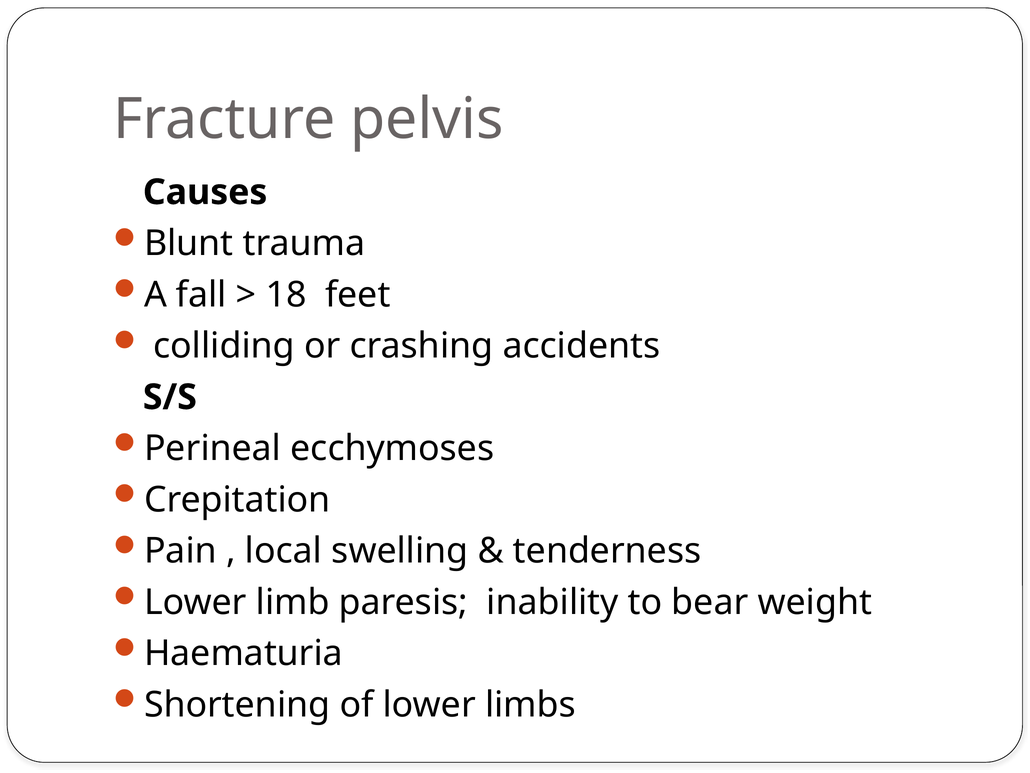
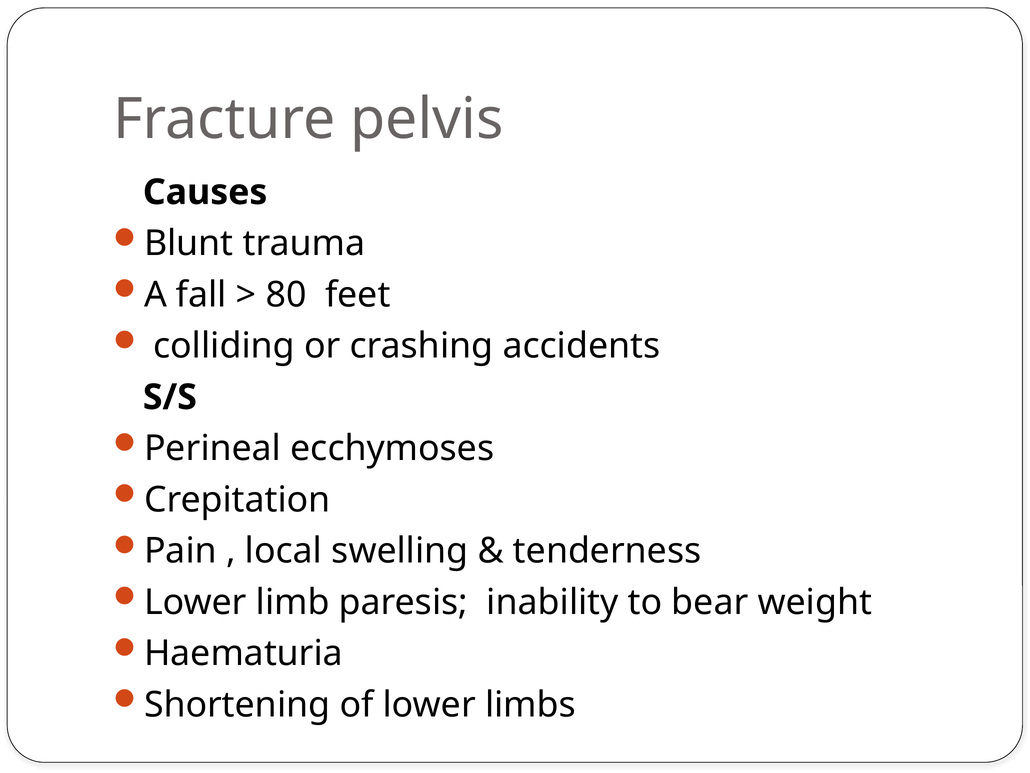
18: 18 -> 80 (286, 295)
